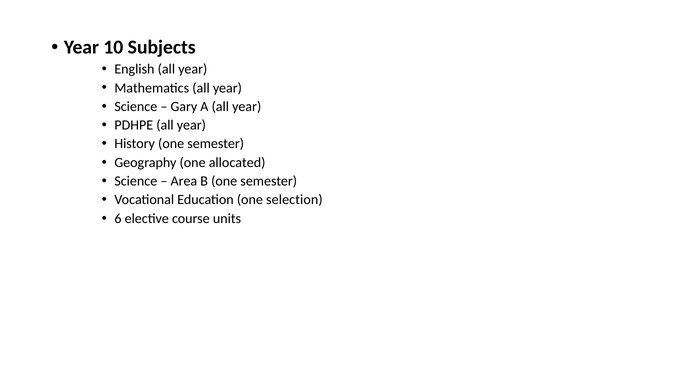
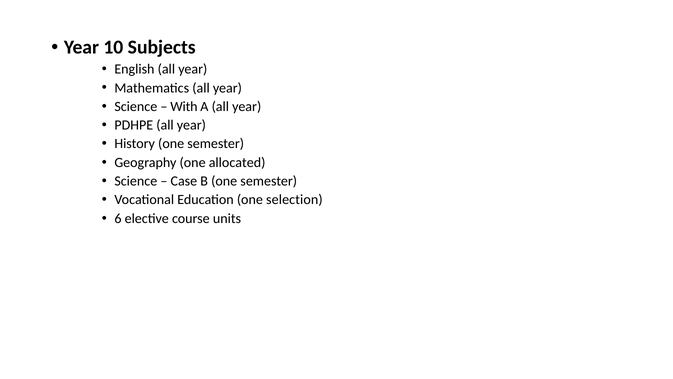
Gary: Gary -> With (184, 106)
Area: Area -> Case (184, 181)
